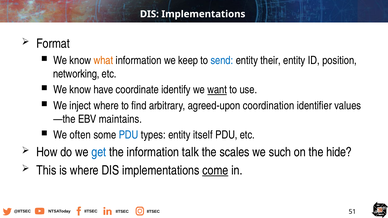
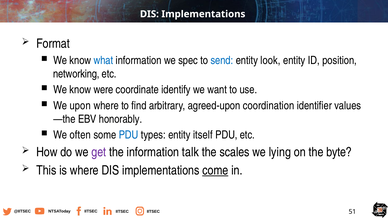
what colour: orange -> blue (103, 60)
keep: keep -> spec (188, 60)
their: their -> look (270, 60)
have: have -> were (103, 90)
want underline: present -> none (217, 90)
inject: inject -> upon (80, 106)
maintains: maintains -> honorably (120, 119)
get colour: blue -> purple (99, 152)
such: such -> lying (280, 152)
hide: hide -> byte (339, 152)
